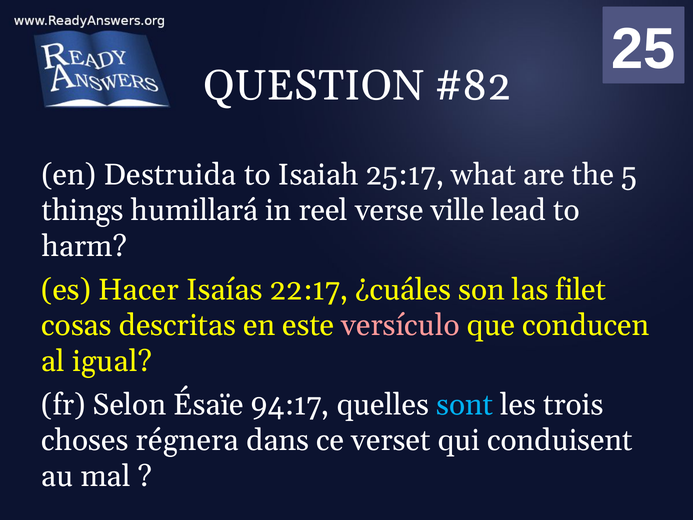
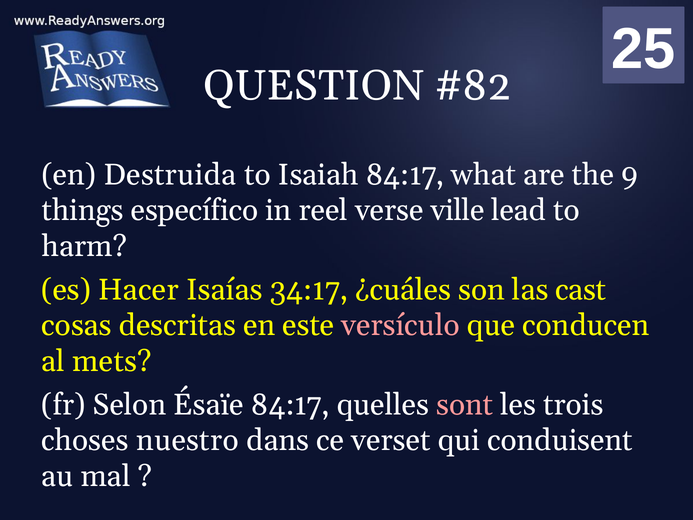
Isaiah 25:17: 25:17 -> 84:17 (405, 175)
5: 5 -> 9 (630, 175)
humillará: humillará -> específico (195, 210)
22:17: 22:17 -> 34:17 (309, 290)
filet: filet -> cast (581, 290)
igual: igual -> mets (112, 361)
Ésaïe 94:17: 94:17 -> 84:17 (290, 405)
sont colour: light blue -> pink (465, 405)
régnera: régnera -> nuestro (187, 440)
